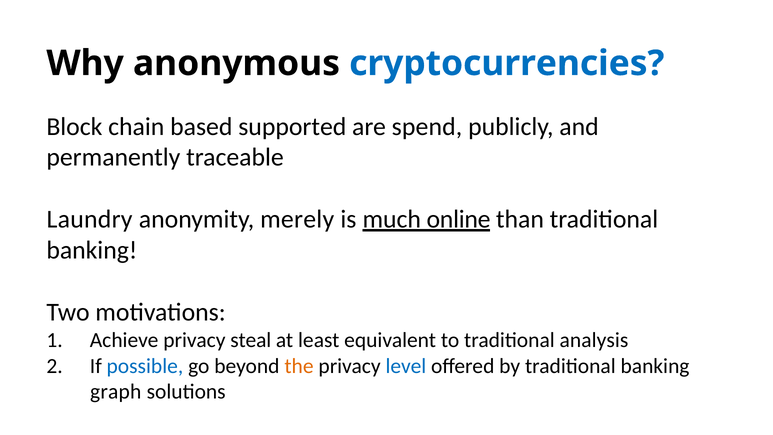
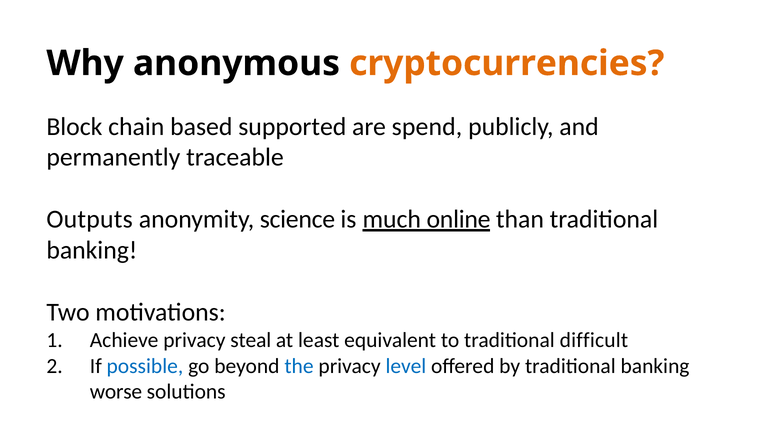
cryptocurrencies colour: blue -> orange (507, 63)
Laundry: Laundry -> Outputs (90, 219)
merely: merely -> science (297, 219)
analysis: analysis -> difficult (594, 340)
the colour: orange -> blue (299, 366)
graph: graph -> worse (116, 392)
